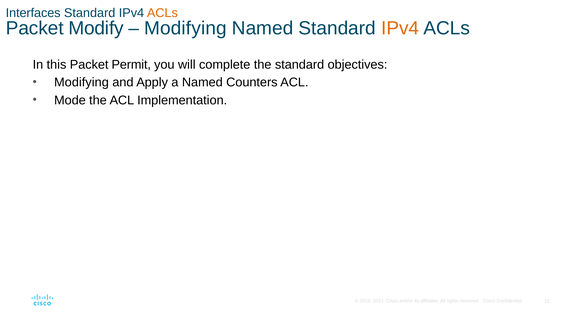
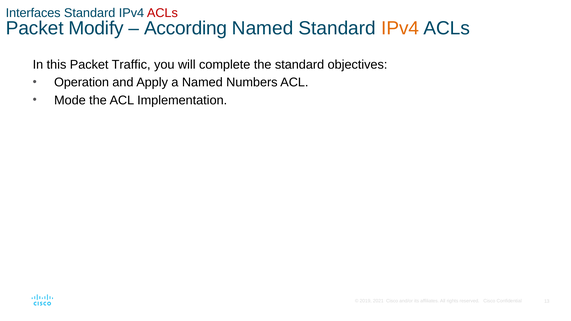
ACLs colour: orange -> red (162, 13)
Modifying: Modifying -> According (186, 28)
Permit: Permit -> Traffic (131, 65)
Modifying: Modifying -> Operation (82, 83)
Counters: Counters -> Numbers (252, 83)
